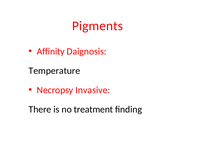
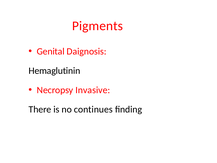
Affinity: Affinity -> Genital (51, 51)
Temperature: Temperature -> Hemaglutinin (54, 71)
treatment: treatment -> continues (93, 109)
